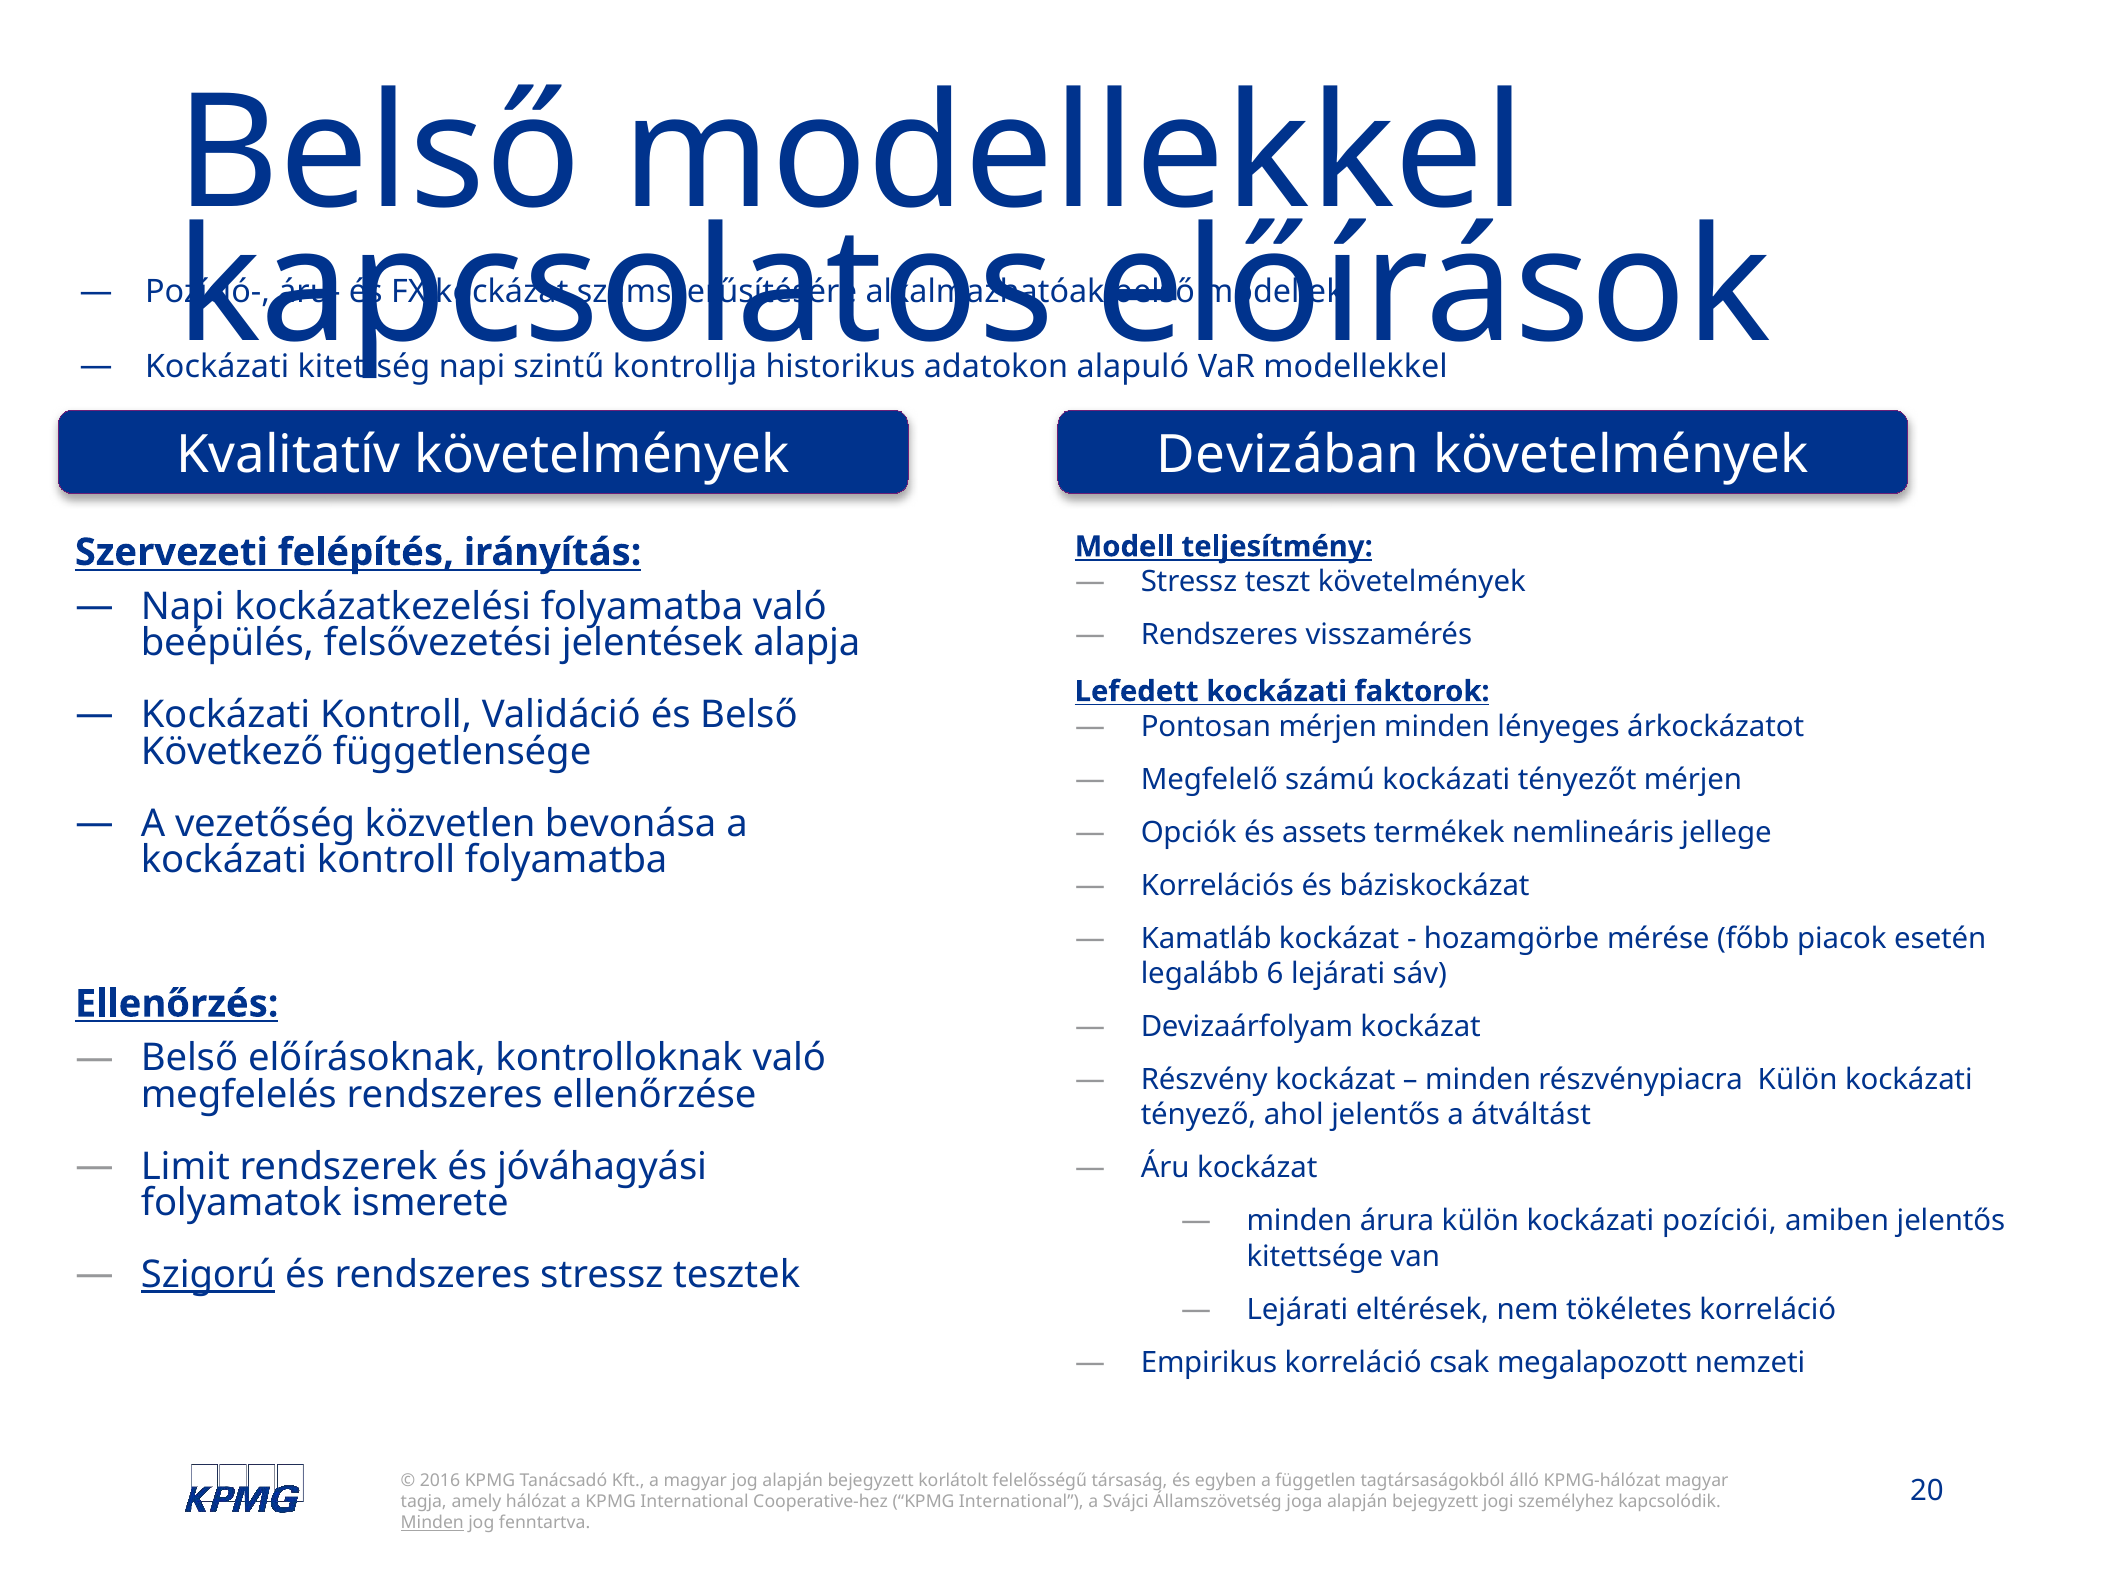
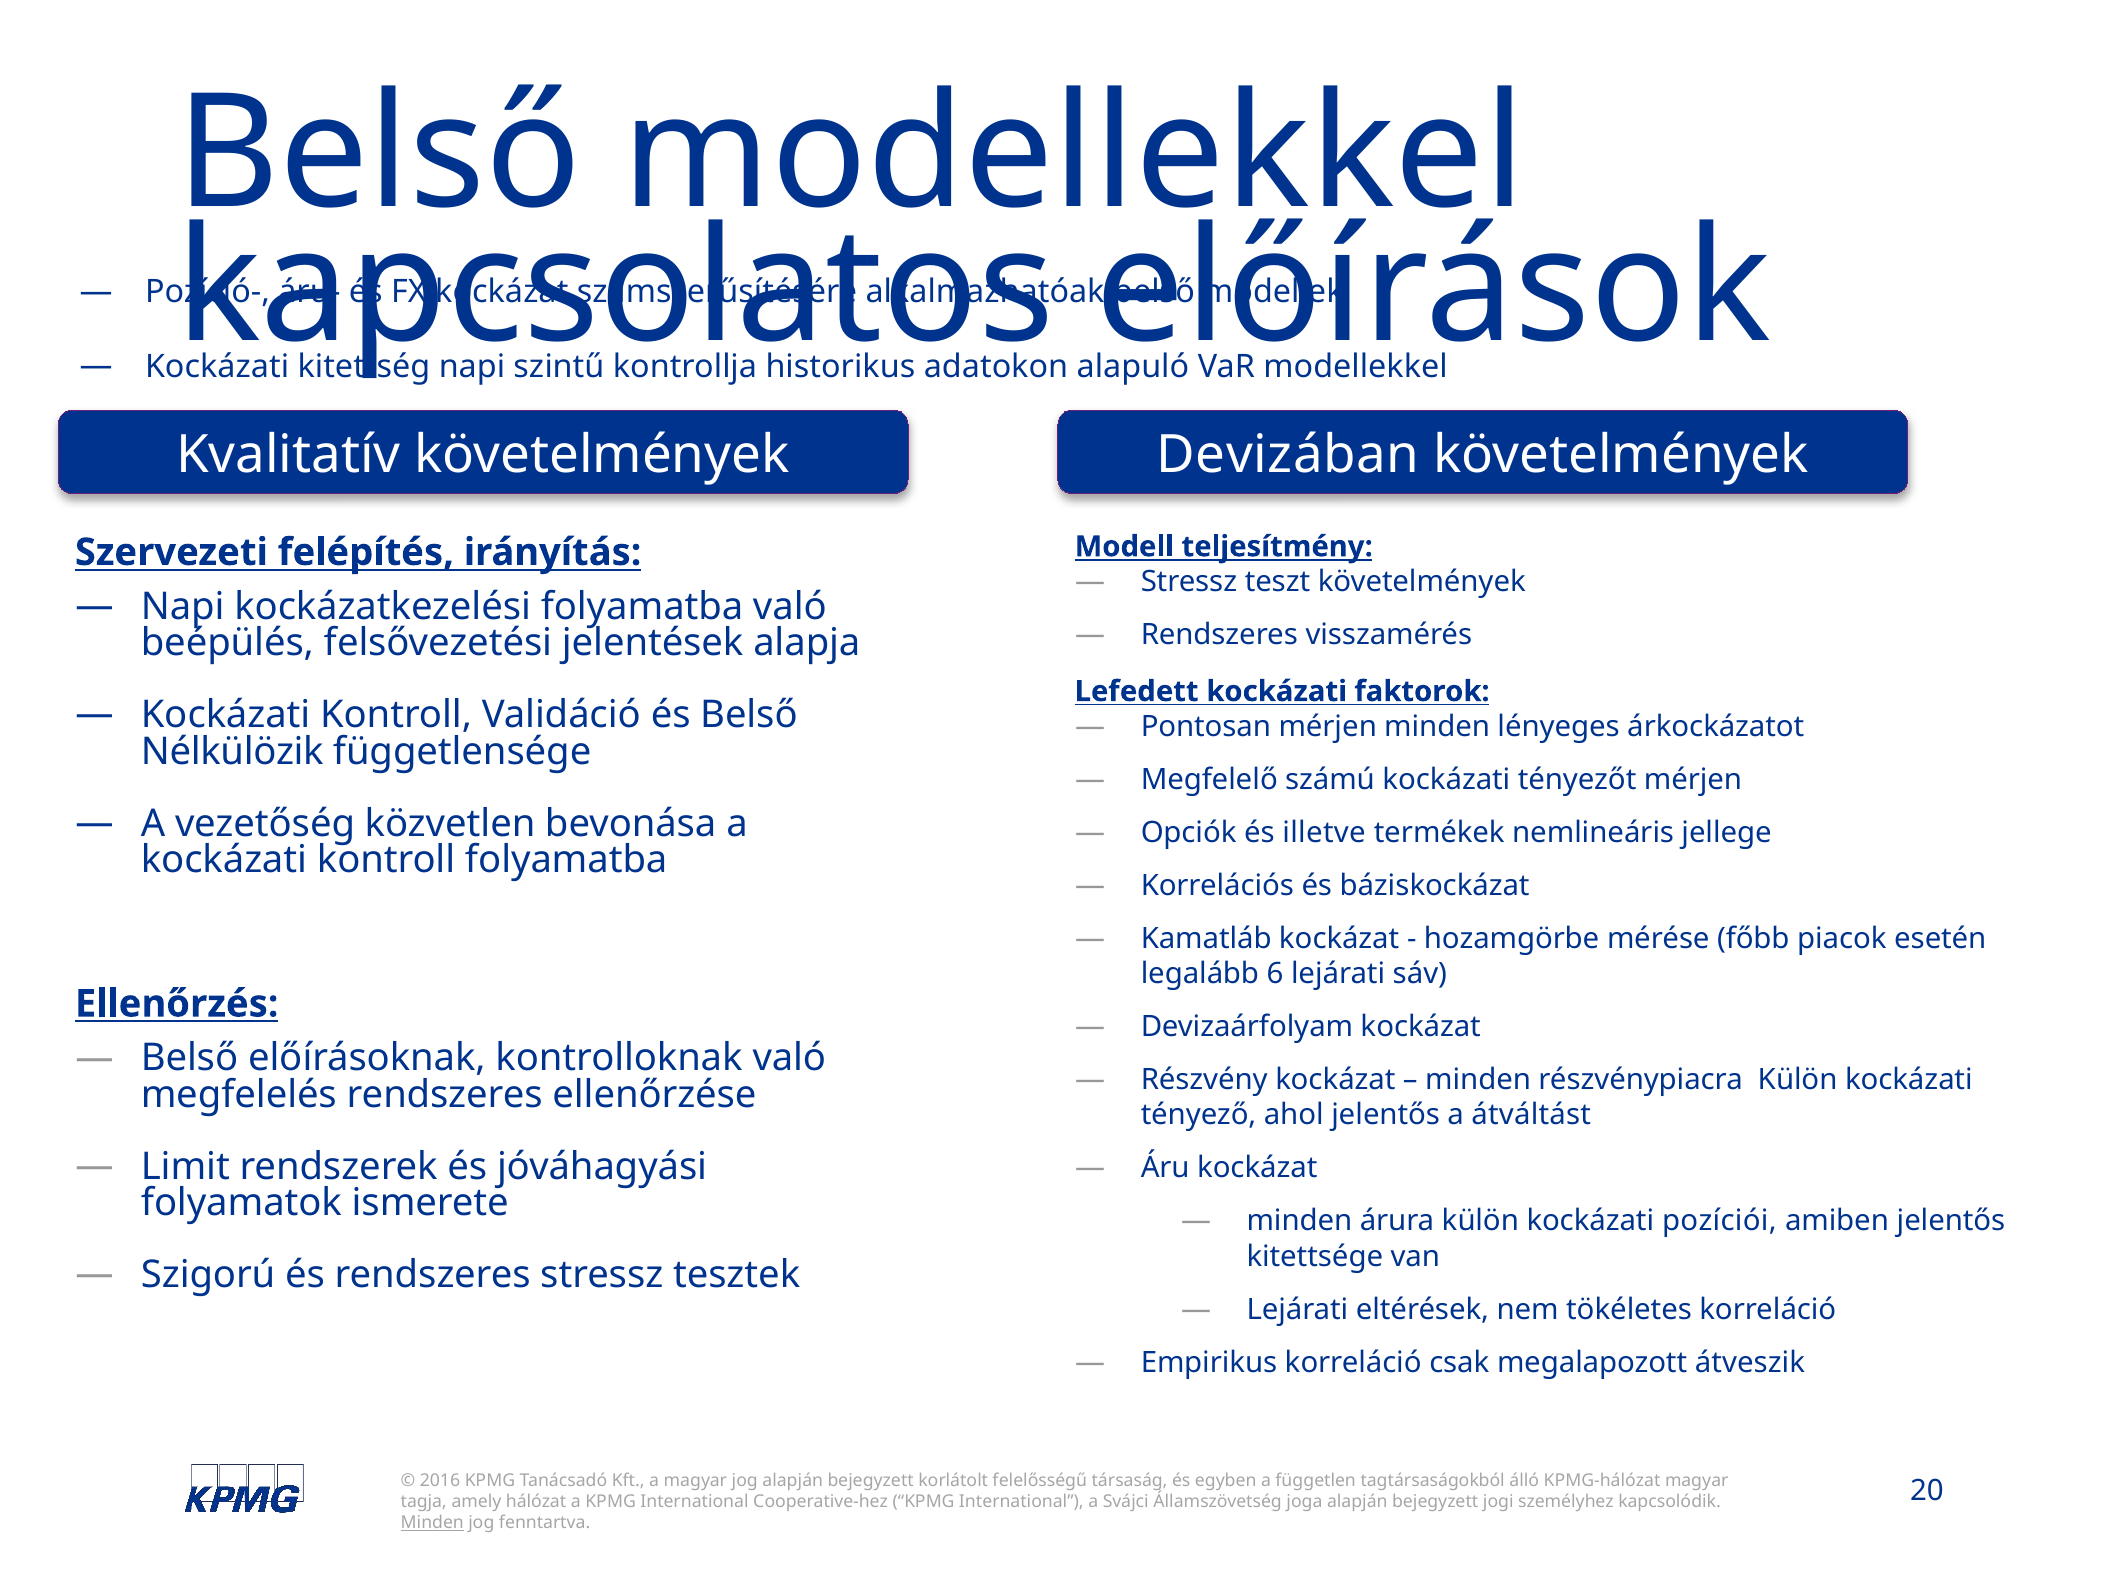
Következő: Következő -> Nélkülözik (232, 752)
assets: assets -> illetve (1324, 833)
Szigorú underline: present -> none (208, 1275)
nemzeti: nemzeti -> átveszik (1750, 1363)
